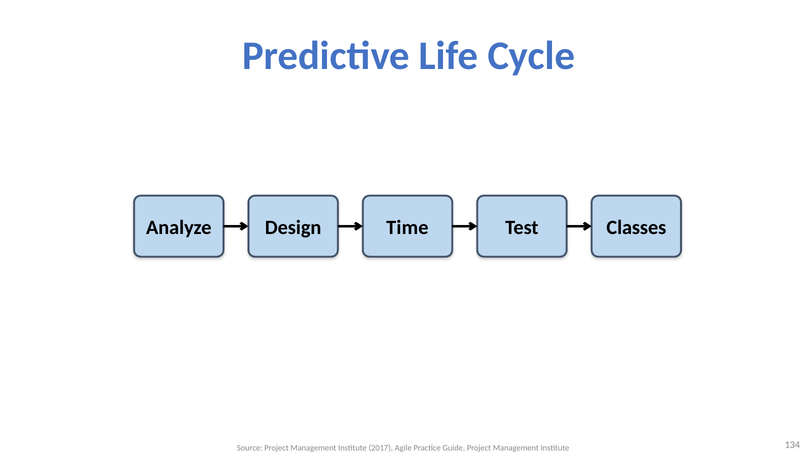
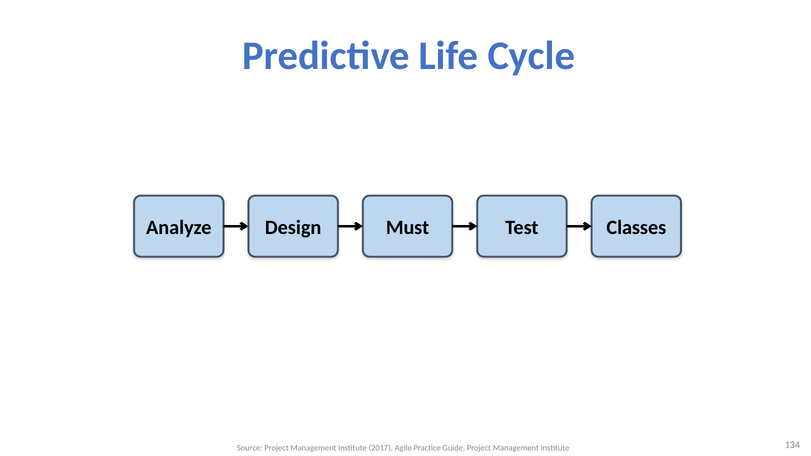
Time: Time -> Must (408, 228)
